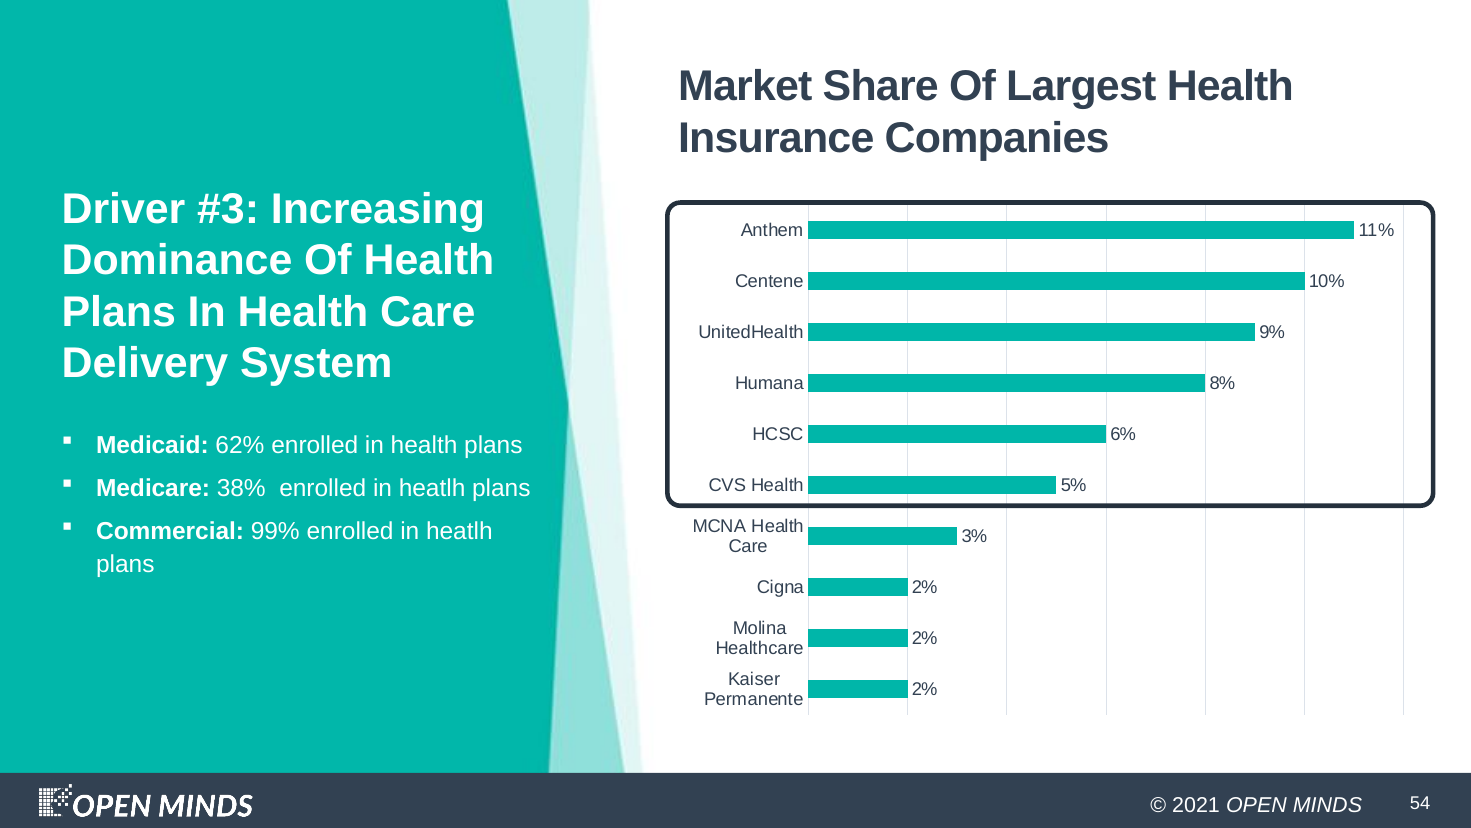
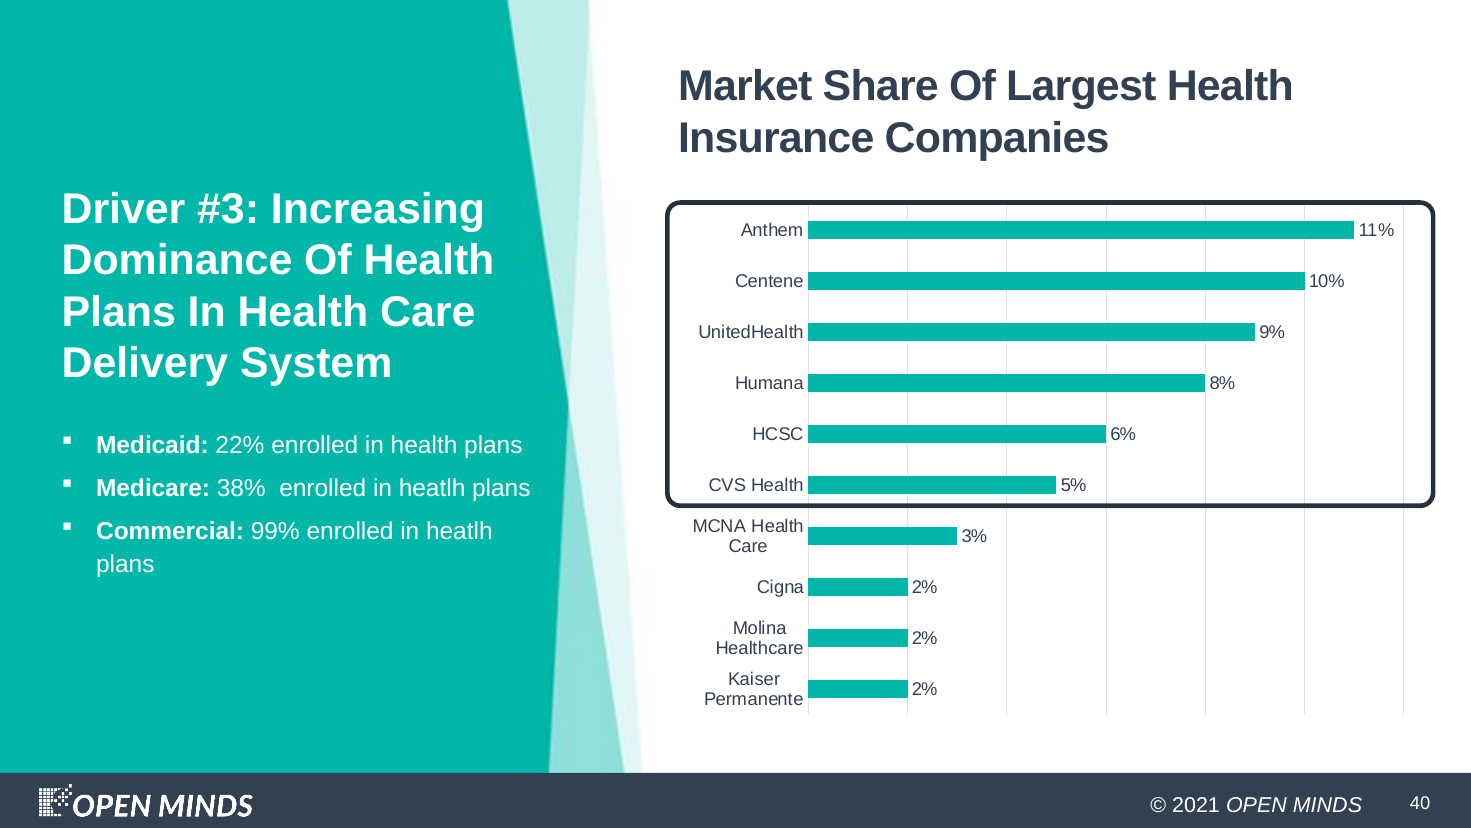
62%: 62% -> 22% (240, 445)
54: 54 -> 40 (1420, 803)
